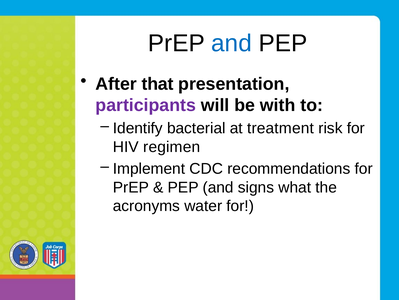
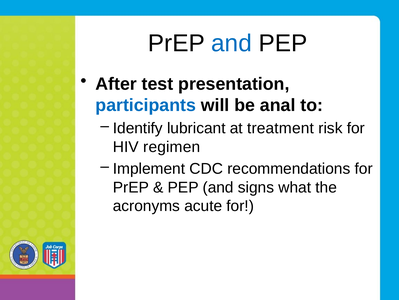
that: that -> test (157, 84)
participants colour: purple -> blue (146, 105)
with: with -> anal (278, 105)
bacterial: bacterial -> lubricant (196, 128)
water: water -> acute (203, 206)
